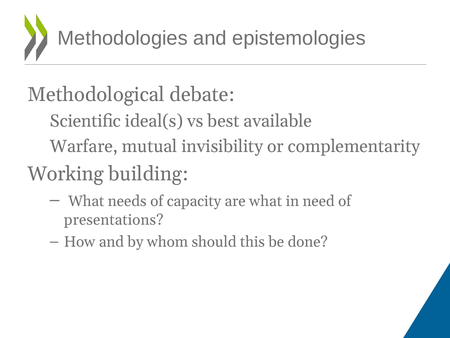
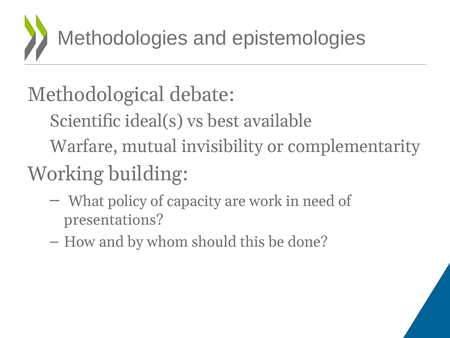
needs: needs -> policy (127, 201)
are what: what -> work (266, 201)
